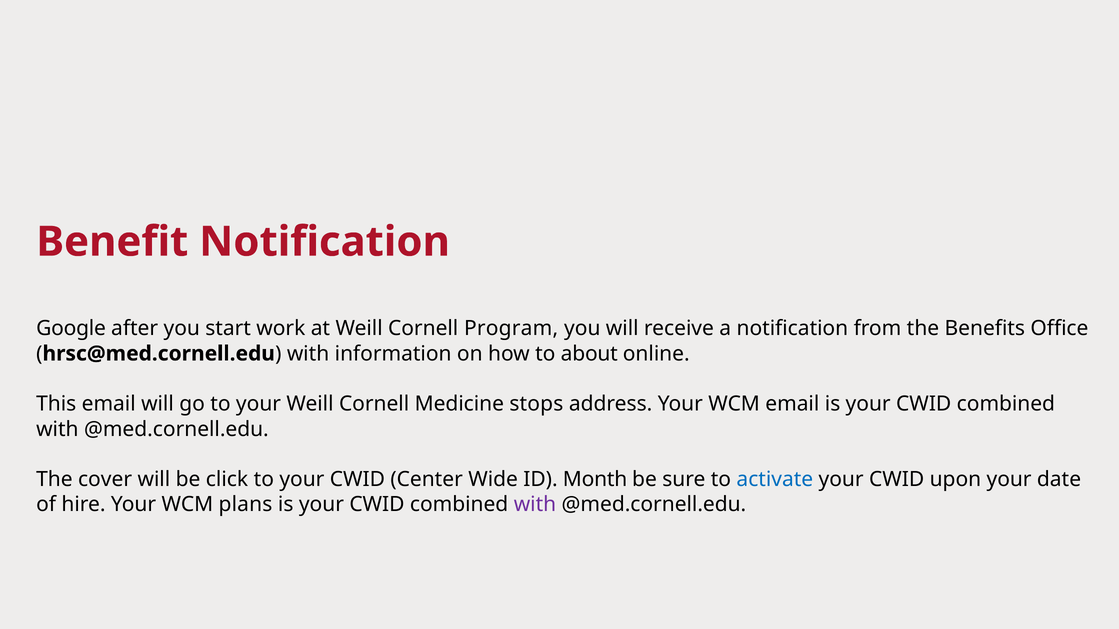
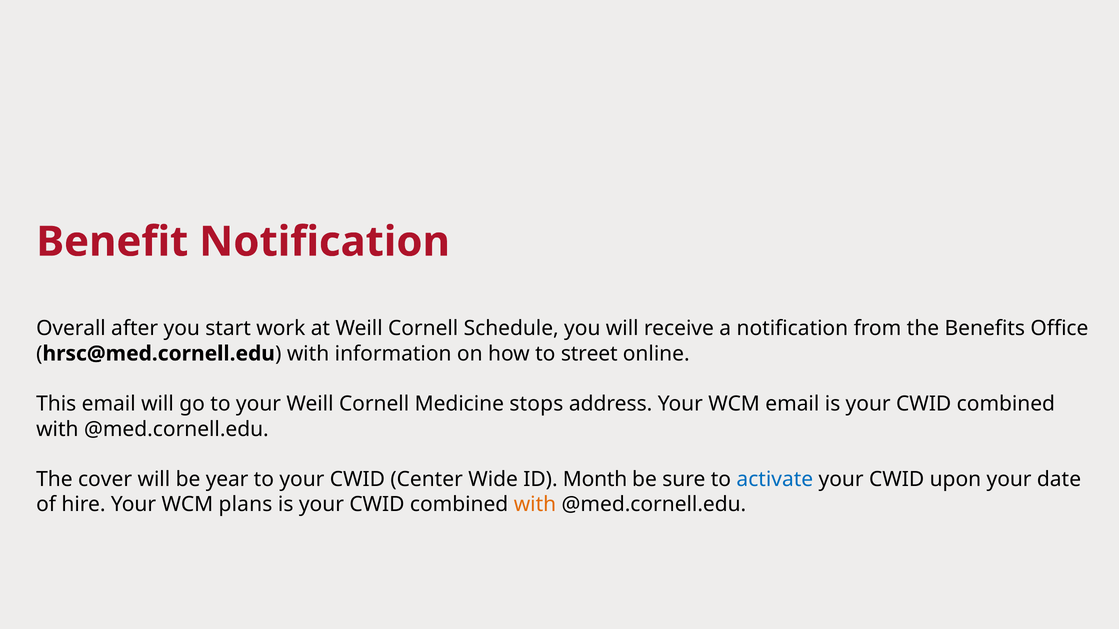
Google: Google -> Overall (71, 329)
Program: Program -> Schedule (511, 329)
about: about -> street (589, 354)
click: click -> year (227, 480)
with colour: purple -> orange (535, 505)
